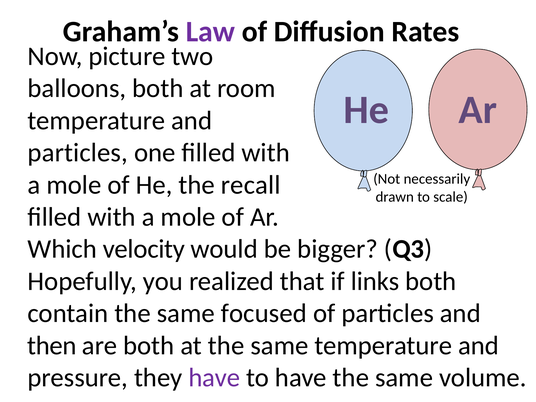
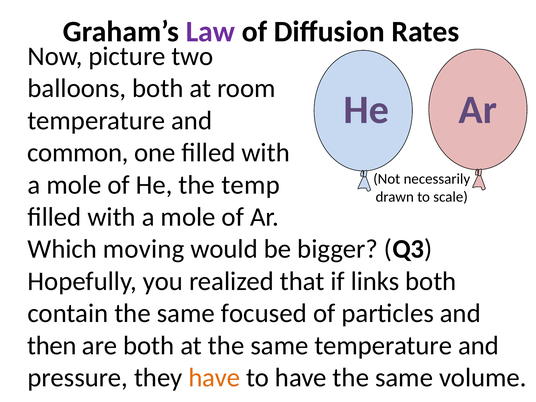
particles: particles -> common (78, 153)
recall: recall -> temp (251, 185)
velocity: velocity -> moving (144, 249)
have colour: purple -> orange (214, 378)
